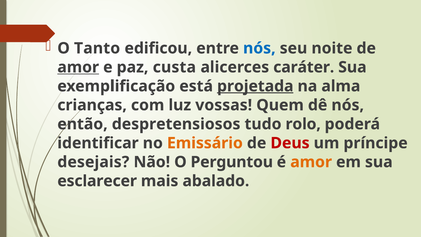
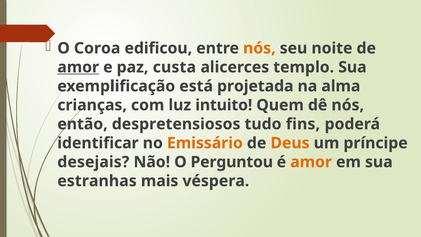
Tanto: Tanto -> Coroa (97, 48)
nós colour: blue -> orange (259, 48)
caráter: caráter -> templo (304, 67)
projetada underline: present -> none (255, 86)
vossas: vossas -> intuito (224, 105)
rolo: rolo -> fins (303, 124)
Deus colour: red -> orange (290, 143)
esclarecer: esclarecer -> estranhas (97, 181)
abalado: abalado -> véspera (216, 181)
